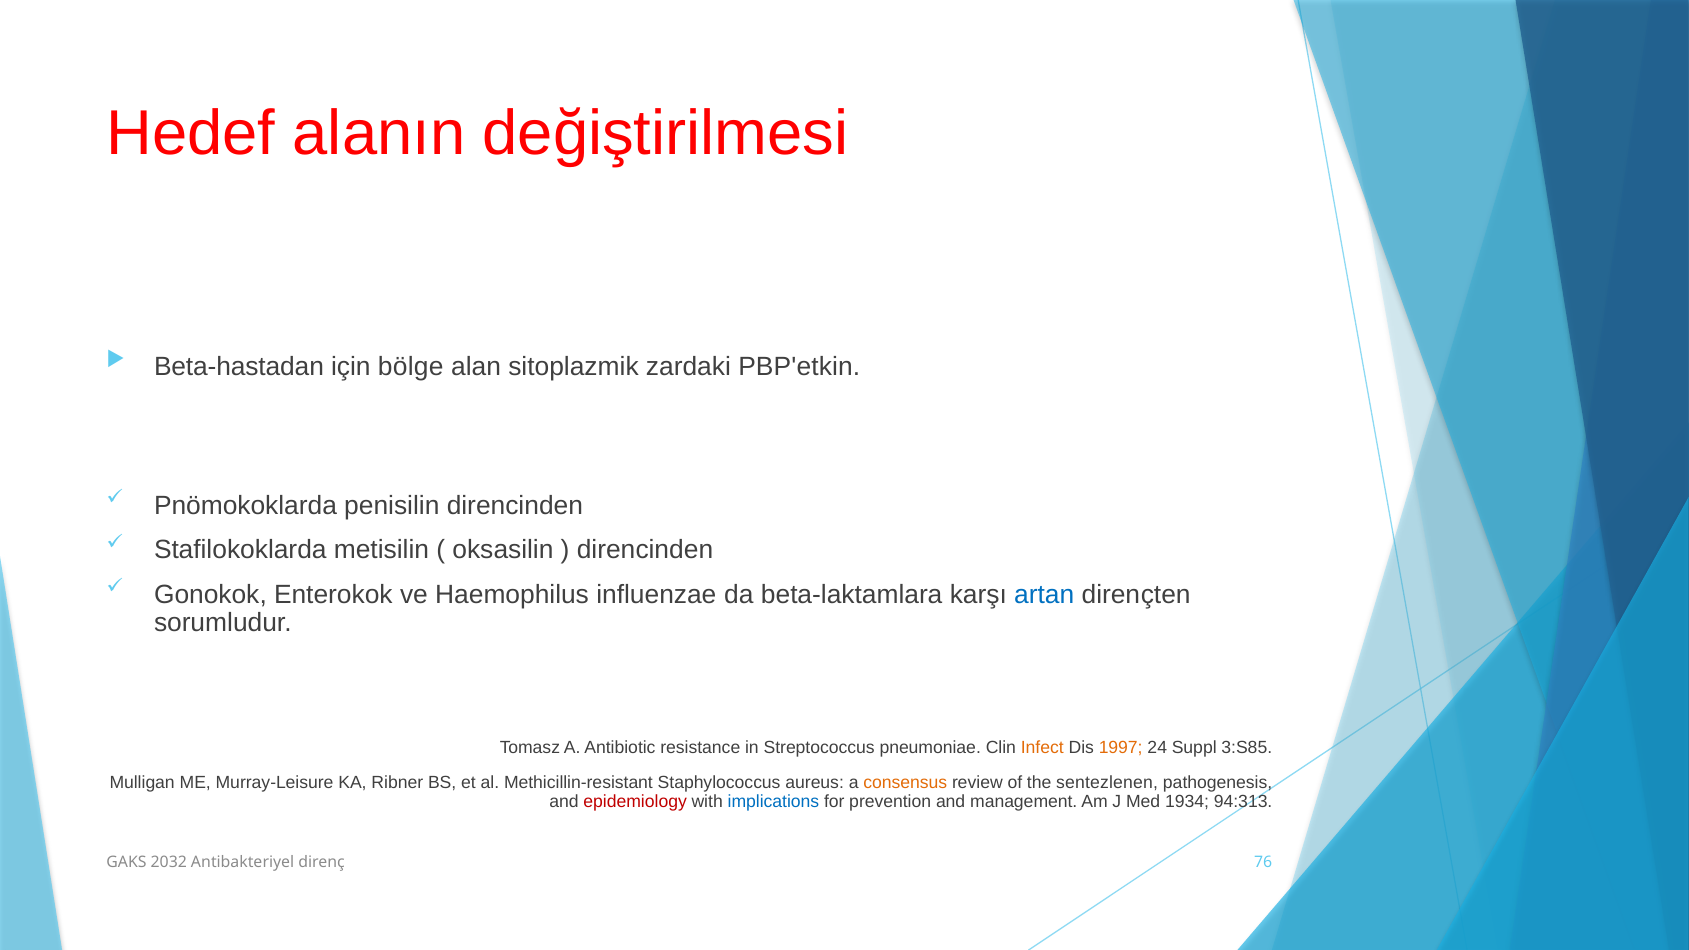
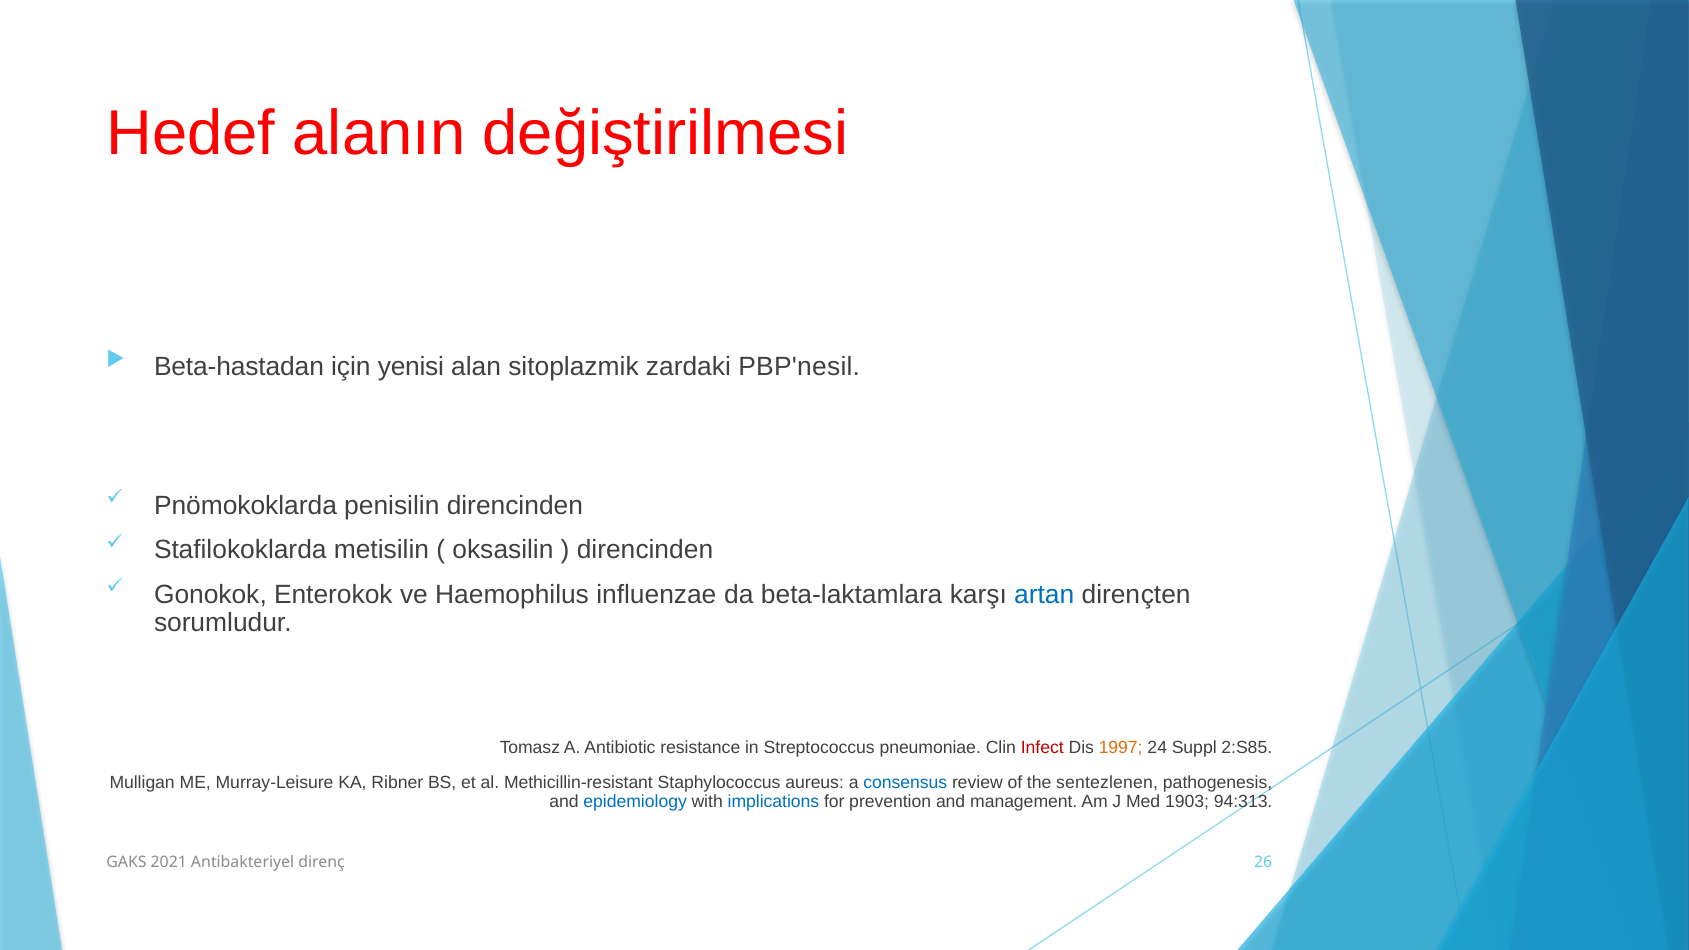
bölge: bölge -> yenisi (411, 367)
PBP'etkin: PBP'etkin -> PBP'nesil (799, 367)
Infect colour: orange -> red (1042, 748)
3:S85: 3:S85 -> 2:S85 (1247, 748)
consensus colour: orange -> blue (905, 783)
epidemiology colour: red -> blue (635, 802)
1934: 1934 -> 1903 (1187, 802)
2032: 2032 -> 2021 (169, 862)
76: 76 -> 26 (1263, 862)
